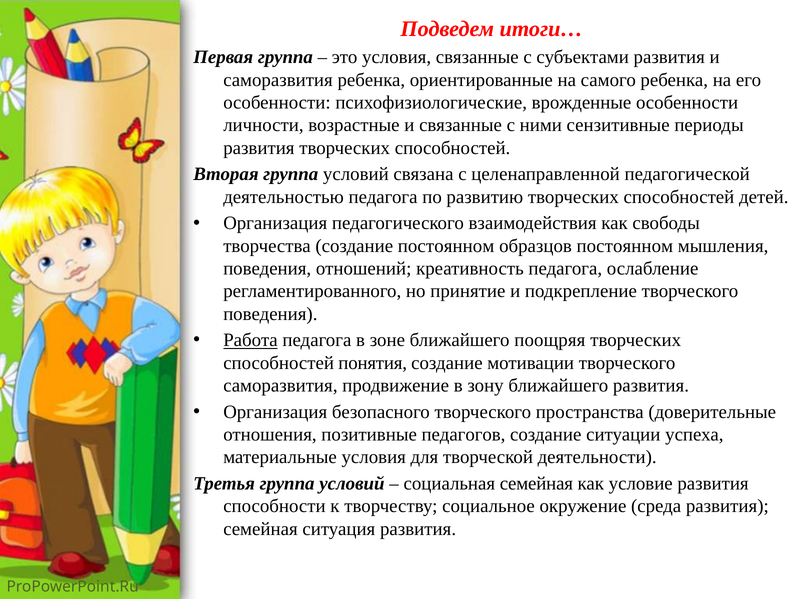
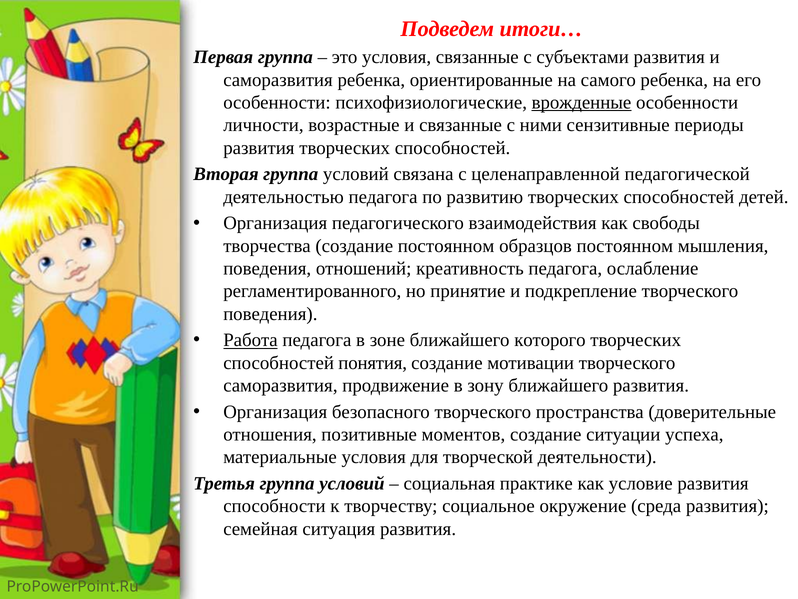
врожденные underline: none -> present (582, 102)
поощряя: поощряя -> которого (550, 340)
педагогов: педагогов -> моментов (463, 434)
социальная семейная: семейная -> практике (536, 483)
